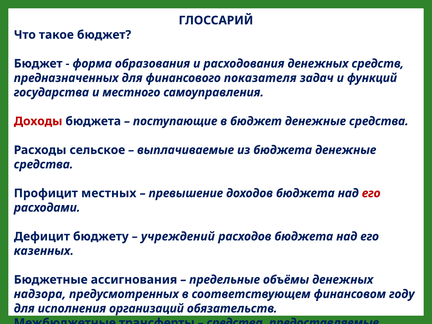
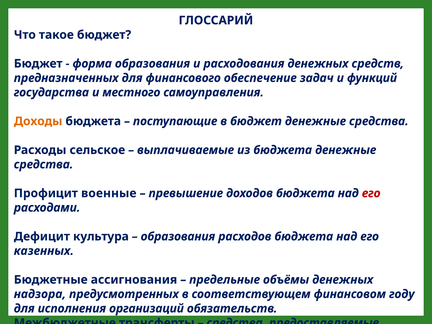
показателя: показателя -> обеспечение (260, 78)
Доходы colour: red -> orange (38, 121)
местных: местных -> военные (109, 193)
Дефицит бюджету: бюджету -> культура (101, 236)
учреждений: учреждений -> образования (178, 236)
